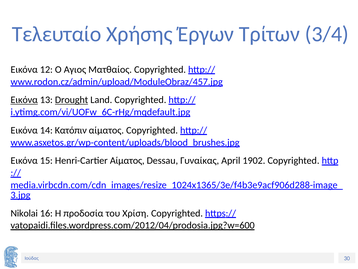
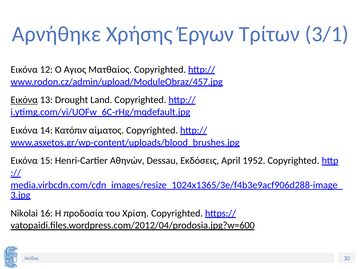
Τελευταίο: Τελευταίο -> Αρνήθηκε (56, 34)
3/4: 3/4 -> 3/1 (327, 34)
Drought underline: present -> none (72, 100)
Henri-Cartier Αίματος: Αίματος -> Αθηνών (127, 160)
Γυναίκας: Γυναίκας -> Εκδόσεις (200, 160)
1902: 1902 -> 1952 (254, 160)
